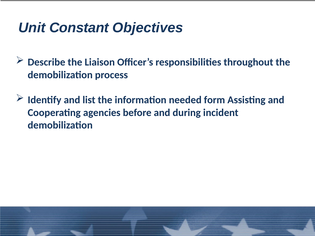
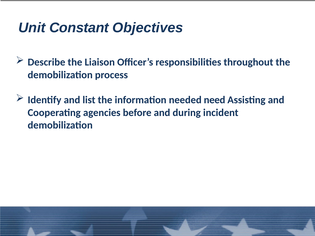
form: form -> need (215, 100)
